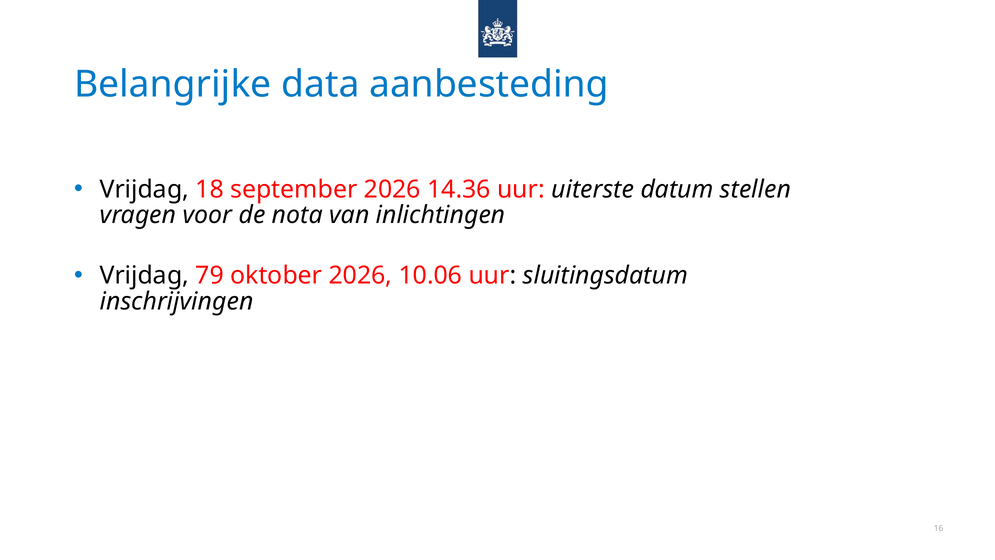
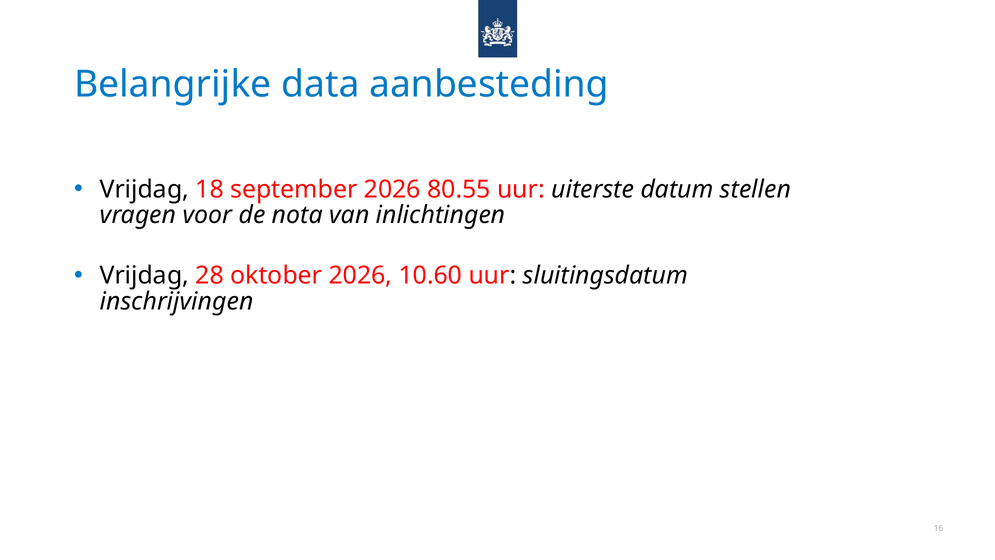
14.36: 14.36 -> 80.55 (459, 189)
79: 79 -> 28 (210, 276)
10.06: 10.06 -> 10.60 (430, 276)
